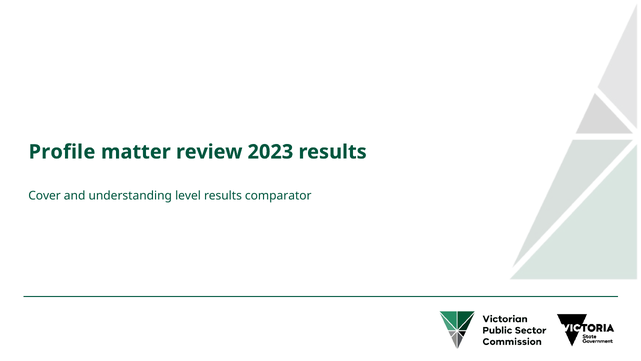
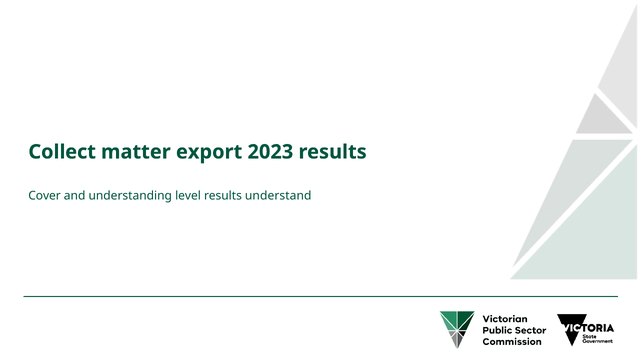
Profile: Profile -> Collect (62, 152)
review: review -> export (209, 152)
comparator: comparator -> understand (278, 196)
